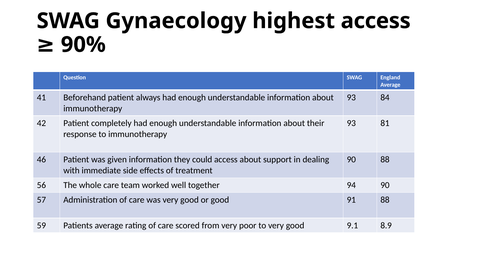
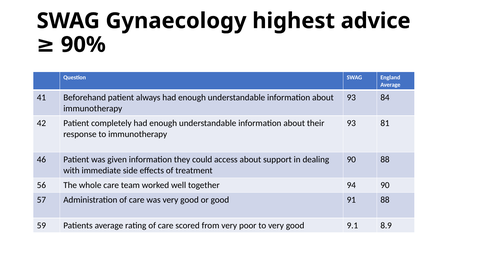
highest access: access -> advice (376, 21)
